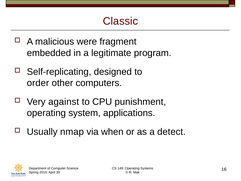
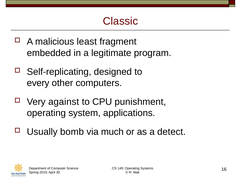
were: were -> least (87, 42)
order: order -> every (38, 83)
nmap: nmap -> bomb (72, 132)
when: when -> much (112, 132)
